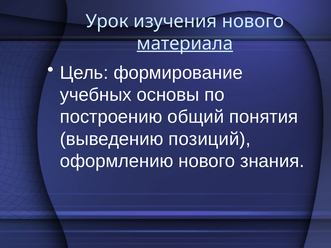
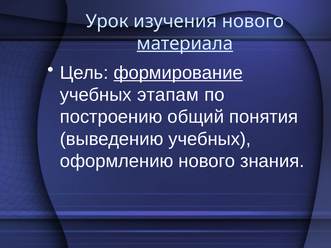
формирование underline: none -> present (178, 73)
основы: основы -> этапам (168, 95)
выведению позиций: позиций -> учебных (210, 139)
